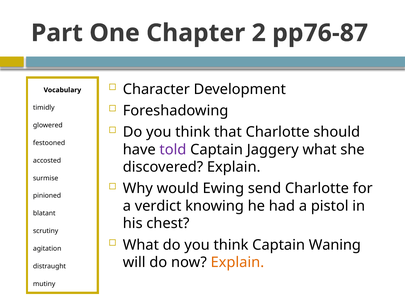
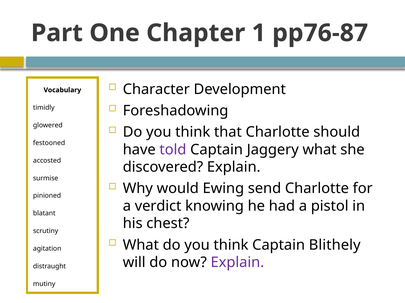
2: 2 -> 1 (259, 33)
Waning: Waning -> Blithely (335, 245)
Explain colour: orange -> purple (237, 263)
